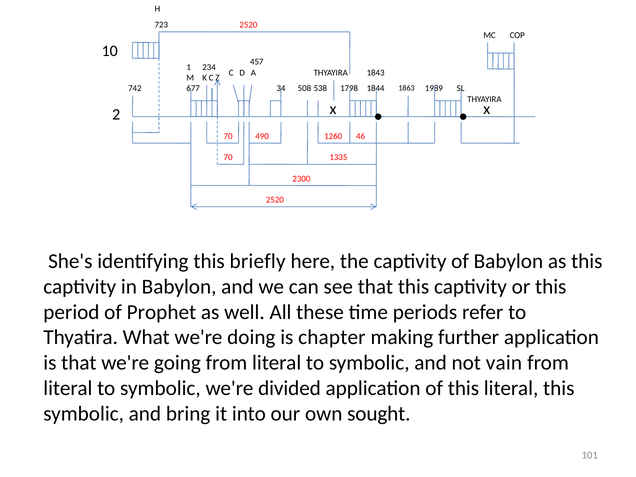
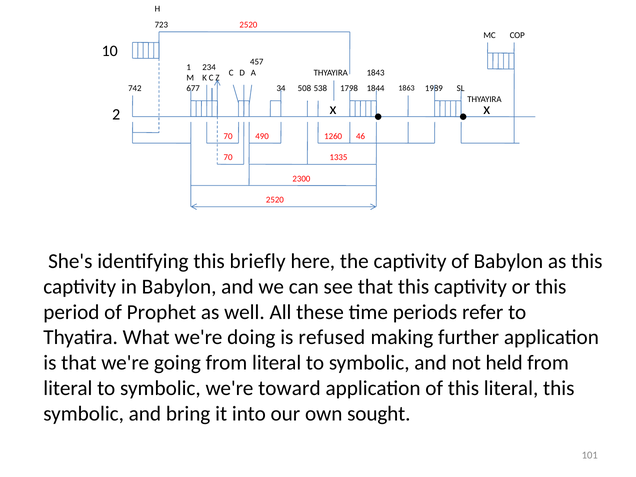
chapter: chapter -> refused (332, 337)
vain: vain -> held (504, 363)
divided: divided -> toward (289, 388)
